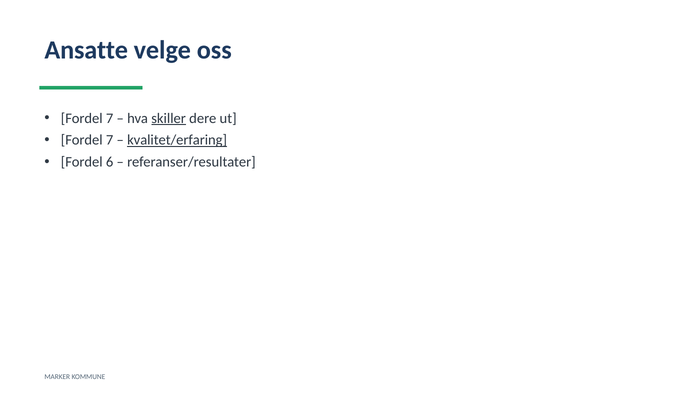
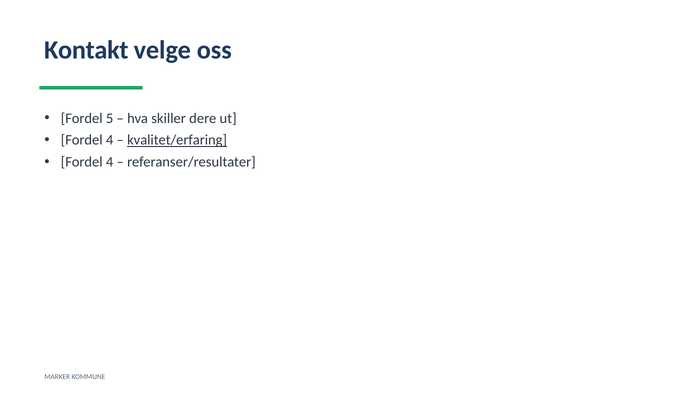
Ansatte: Ansatte -> Kontakt (86, 50)
7: 7 -> 5 (110, 118)
skiller underline: present -> none (169, 118)
7: 7 -> 4 (110, 140)
6: 6 -> 4 (110, 162)
